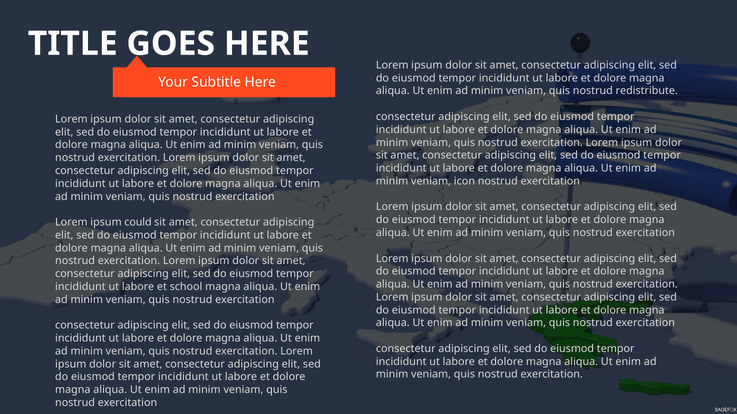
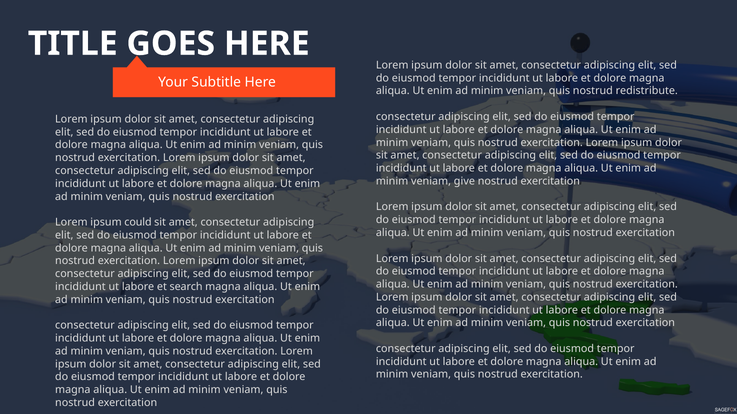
icon: icon -> give (464, 181)
school: school -> search (186, 287)
